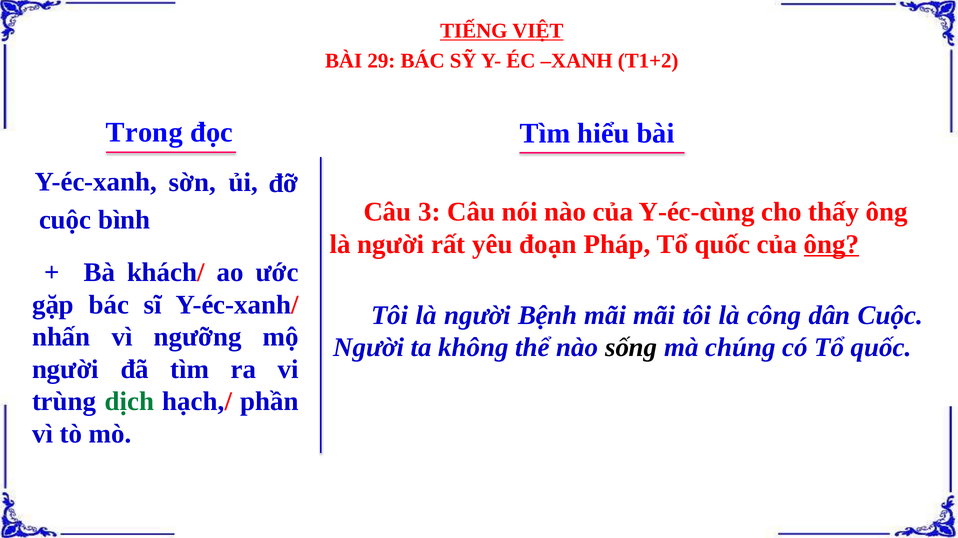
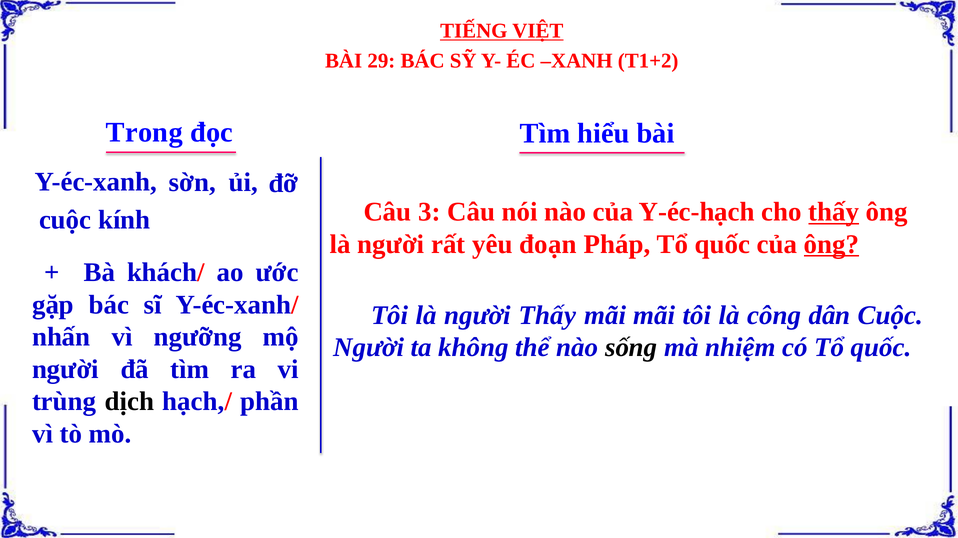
Y-éc-cùng: Y-éc-cùng -> Y-éc-hạch (697, 212)
thấy underline: none -> present (834, 212)
bình: bình -> kính (124, 220)
người Bệnh: Bệnh -> Thấy (547, 315)
chúng: chúng -> nhiệm (740, 348)
dịch colour: green -> black (129, 402)
